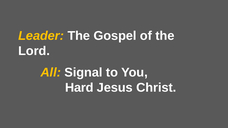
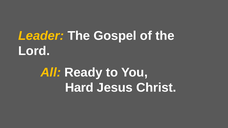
Signal: Signal -> Ready (83, 73)
